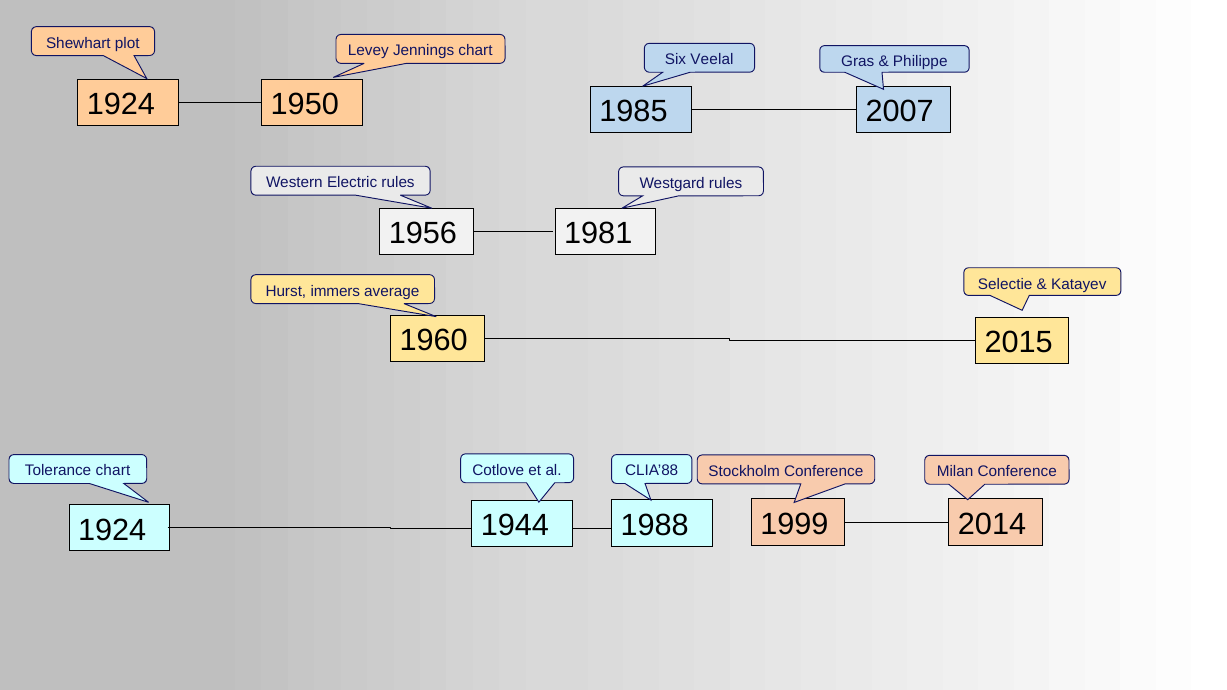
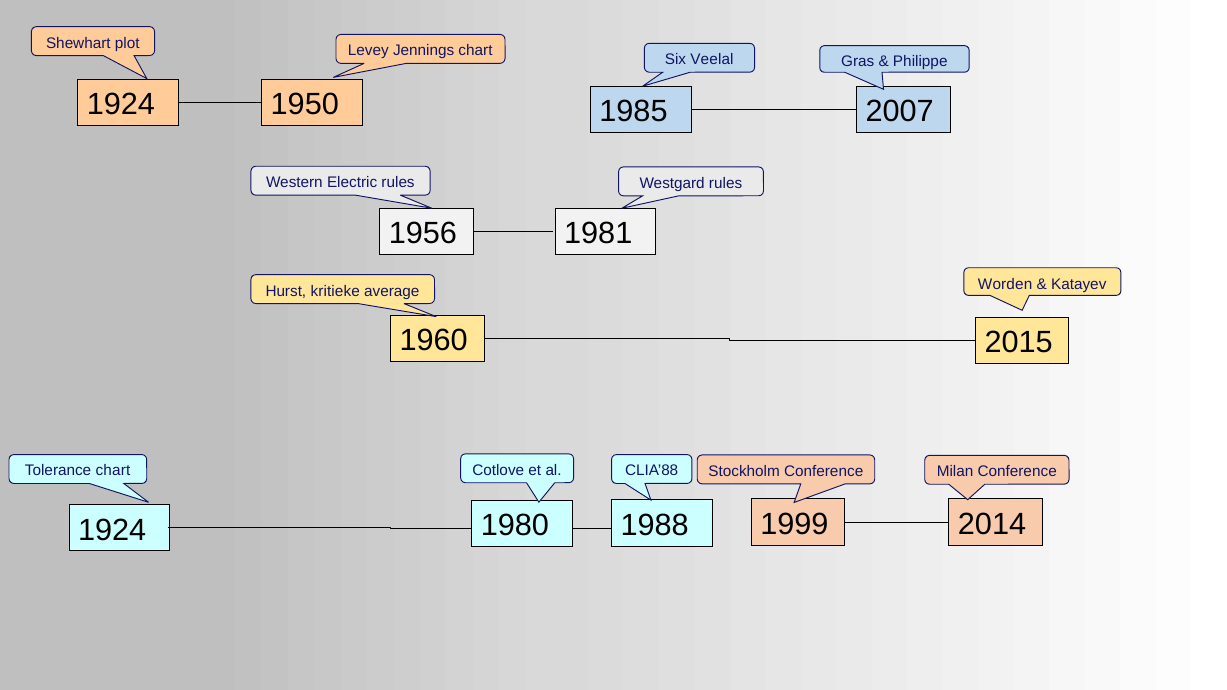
Selectie: Selectie -> Worden (1005, 284)
immers: immers -> kritieke (335, 291)
1944: 1944 -> 1980 (515, 526)
